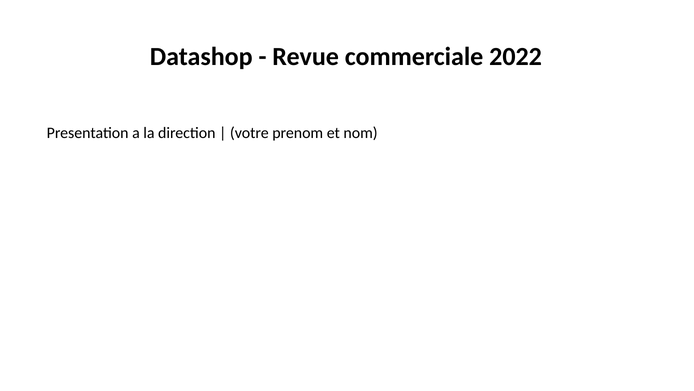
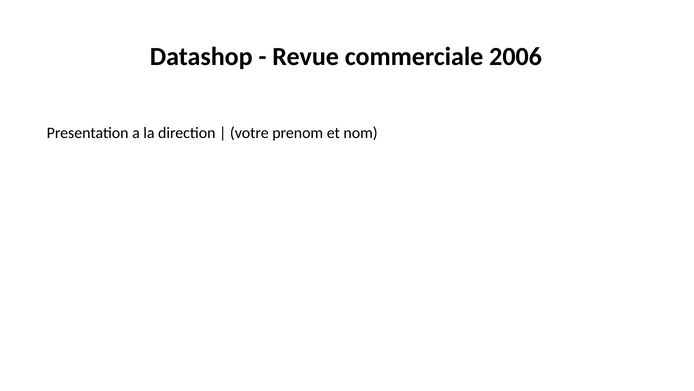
2022: 2022 -> 2006 (516, 56)
